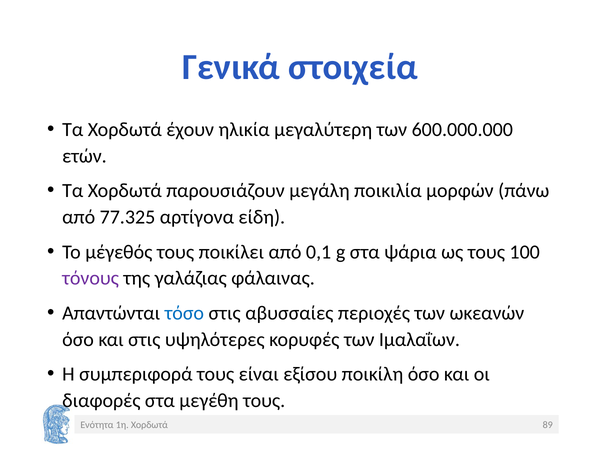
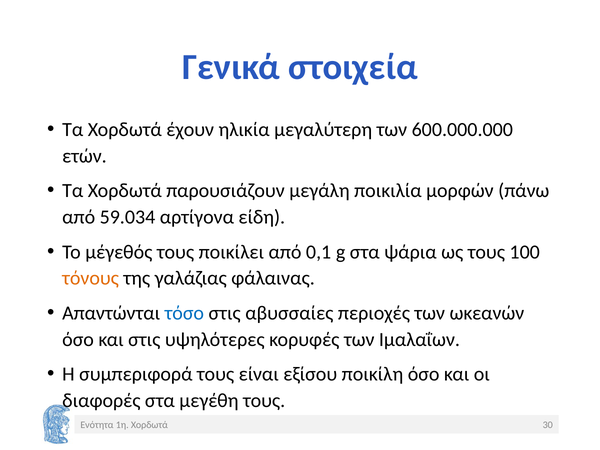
77.325: 77.325 -> 59.034 (127, 217)
τόνους colour: purple -> orange (91, 278)
89: 89 -> 30 (548, 425)
